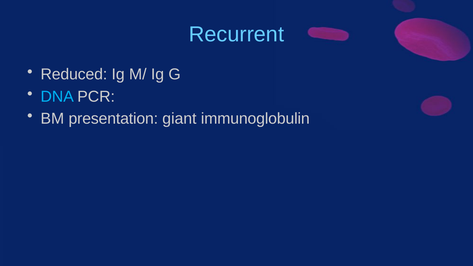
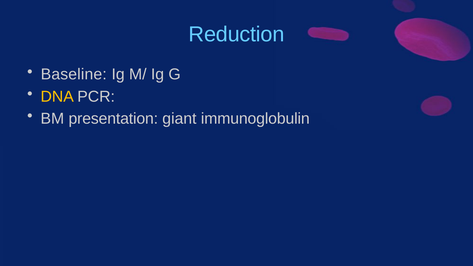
Recurrent: Recurrent -> Reduction (237, 34)
Reduced: Reduced -> Baseline (74, 74)
DNA colour: light blue -> yellow (57, 96)
